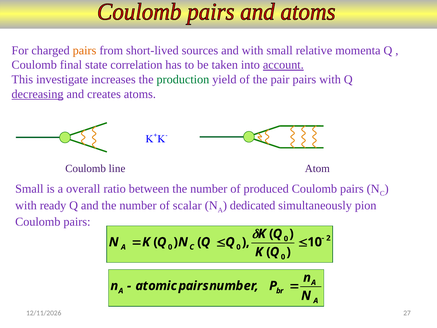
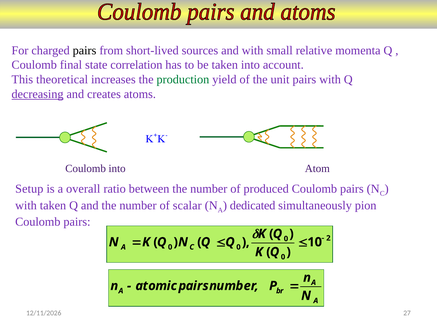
pairs colour: orange -> black (85, 50)
account underline: present -> none (283, 65)
investigate: investigate -> theoretical (62, 79)
pair: pair -> unit (280, 79)
Coulomb line: line -> into (117, 169)
Small: Small -> Setup (29, 189)
with ready: ready -> taken (53, 205)
